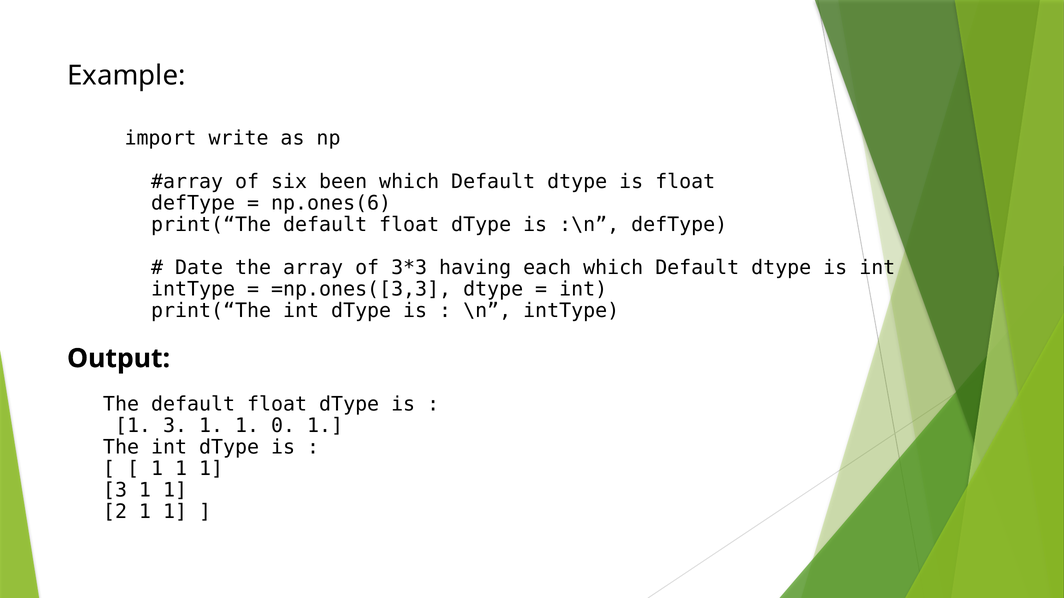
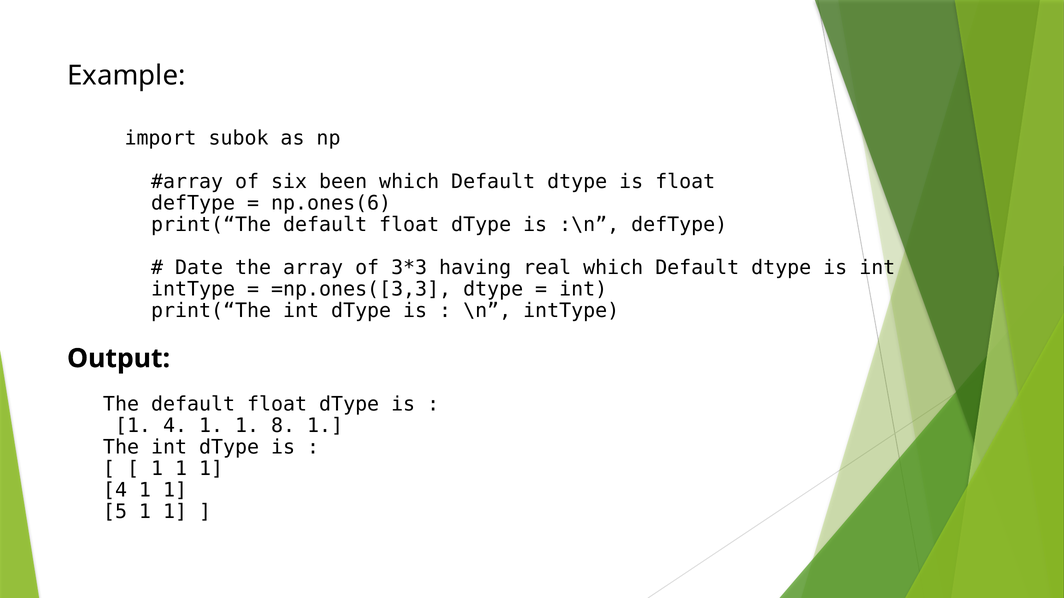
write: write -> subok (239, 138)
each: each -> real (547, 268)
3: 3 -> 4 (175, 426)
0: 0 -> 8 (283, 426)
3: 3 -> 4 (115, 491)
2: 2 -> 5 (115, 512)
